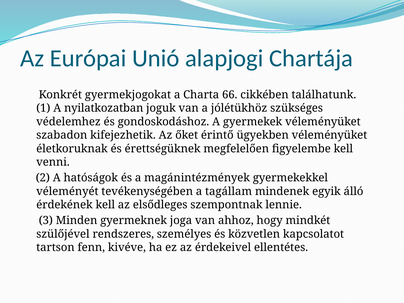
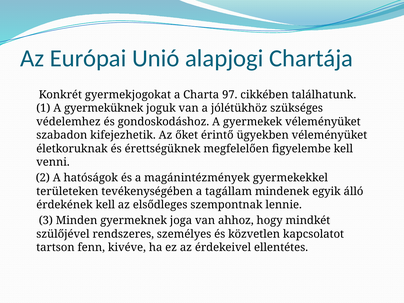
66: 66 -> 97 (230, 95)
nyilatkozatban: nyilatkozatban -> gyermeküknek (104, 108)
véleményét: véleményét -> területeken (67, 191)
